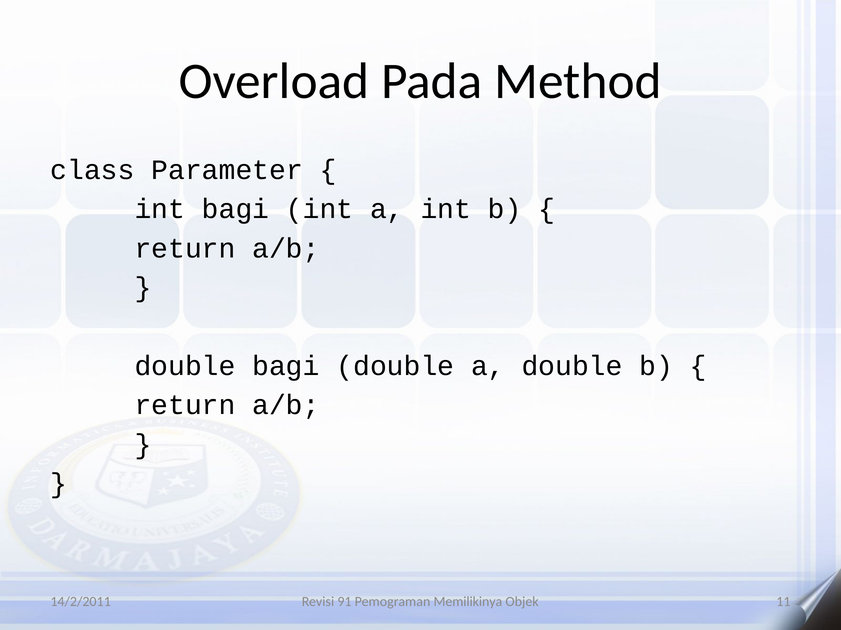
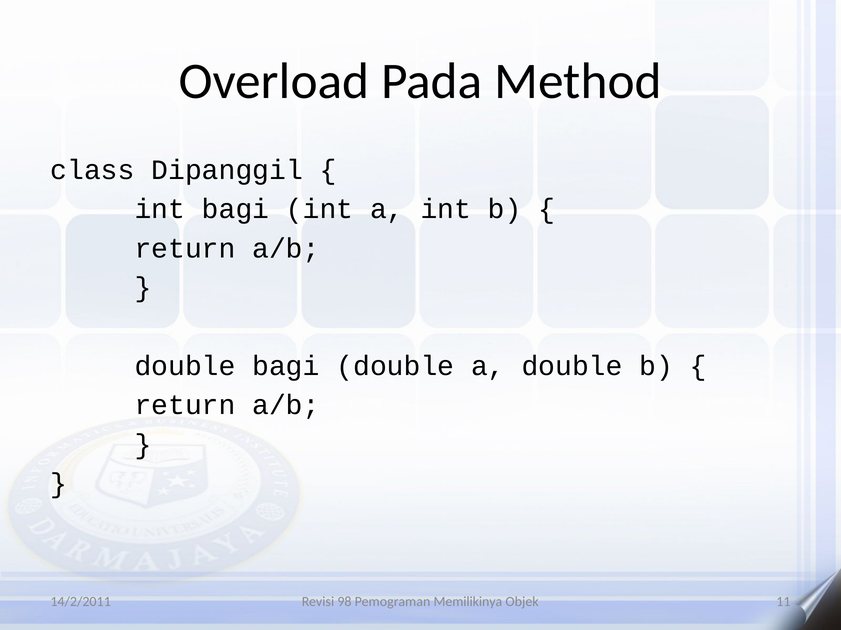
Parameter: Parameter -> Dipanggil (227, 170)
91: 91 -> 98 (344, 602)
